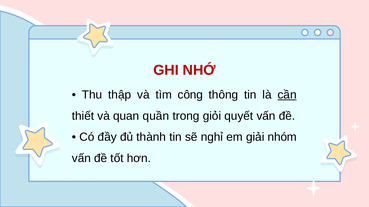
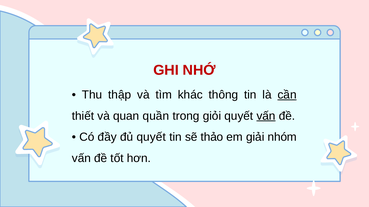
công: công -> khác (190, 95)
vấn underline: none -> present (266, 116)
đủ thành: thành -> quyết (151, 137)
nghỉ: nghỉ -> thảo (212, 137)
